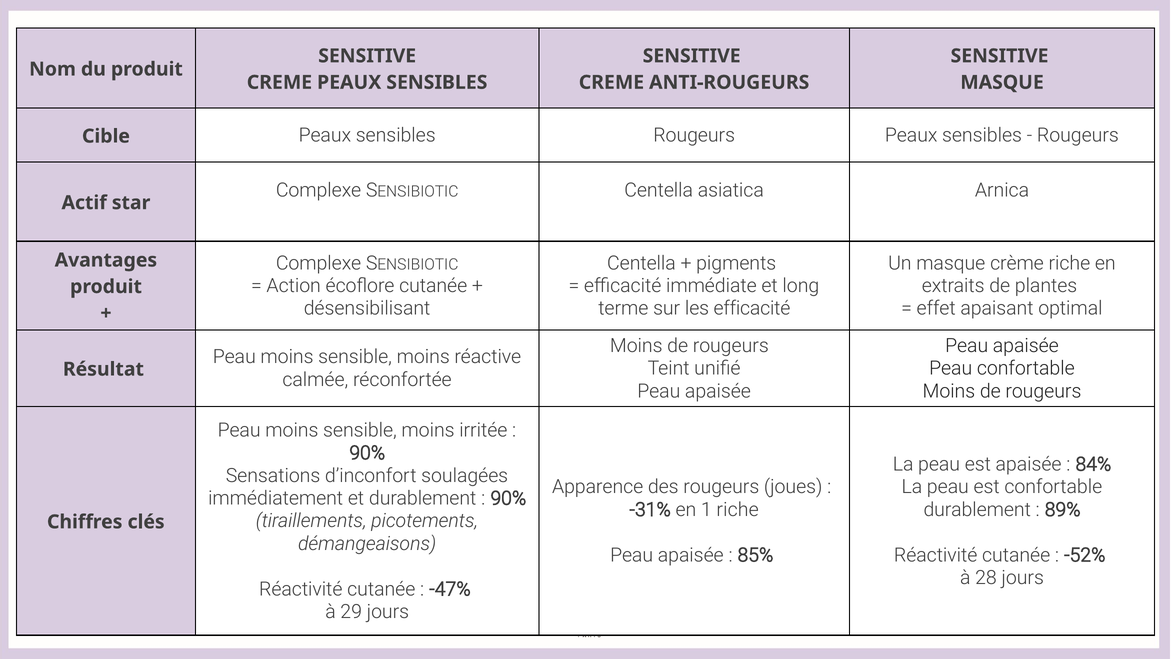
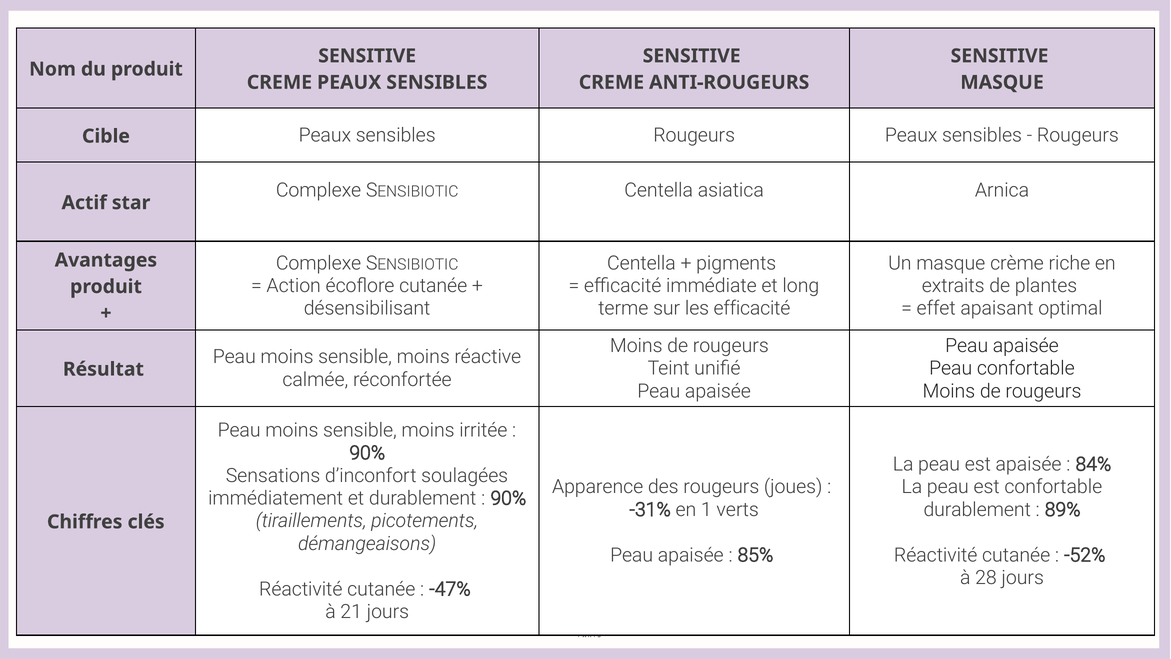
1 riche: riche -> verts (738, 509)
29: 29 -> 21 (351, 612)
